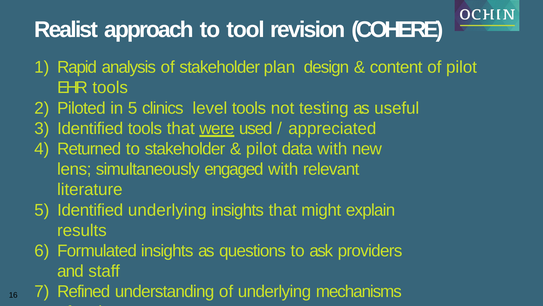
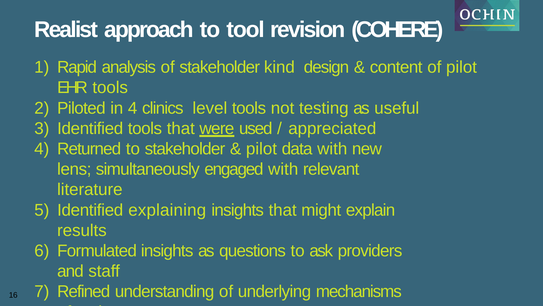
plan: plan -> kind (279, 67)
in 5: 5 -> 4 (133, 108)
Identified underlying: underlying -> explaining (167, 210)
